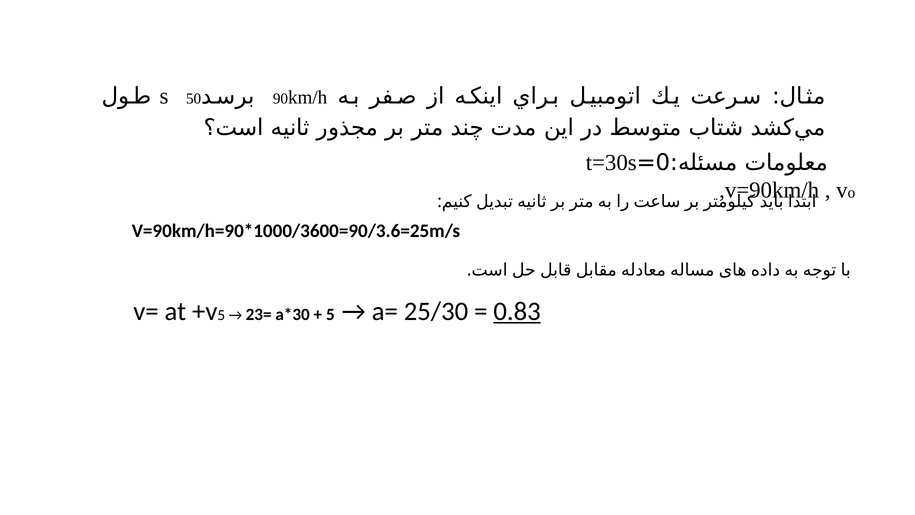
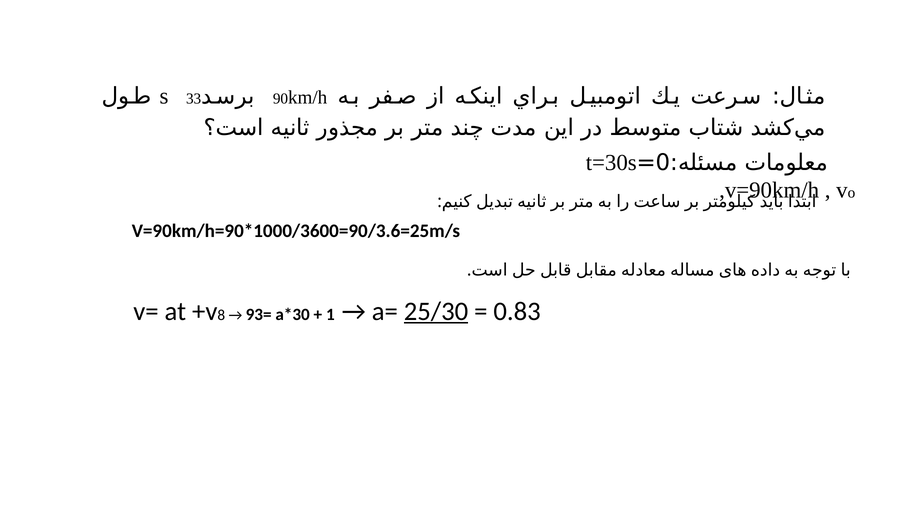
50: 50 -> 33 (194, 98)
5: 5 -> 8 (221, 315)
23=: 23= -> 93= (259, 314)
5: 5 -> 1 (330, 314)
25/30 underline: none -> present (436, 311)
0.83 underline: present -> none (517, 311)
